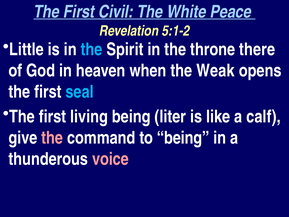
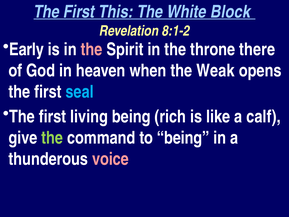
Civil: Civil -> This (116, 12)
Peace: Peace -> Block (231, 12)
5:1-2: 5:1-2 -> 8:1-2 (176, 31)
Little: Little -> Early (27, 49)
the colour: light blue -> pink (92, 49)
liter: liter -> rich (170, 116)
the colour: pink -> light green (52, 138)
